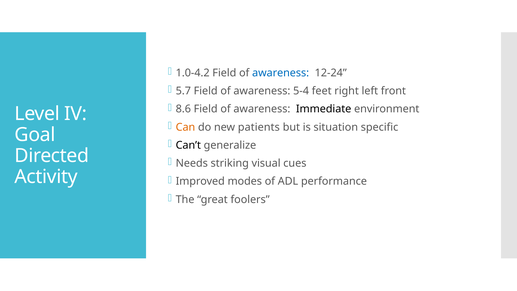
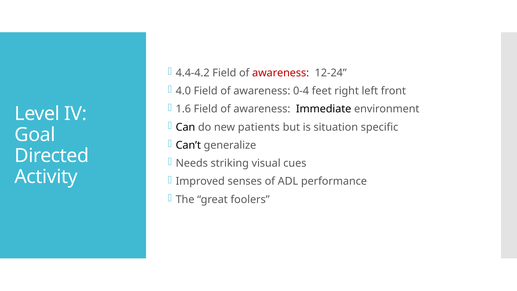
1.0-4.2: 1.0-4.2 -> 4.4-4.2 (193, 73)
awareness colour: blue -> red (281, 73)
5.7: 5.7 -> 4.0 (183, 91)
5-4: 5-4 -> 0-4 (301, 91)
8.6: 8.6 -> 1.6 (183, 109)
Can colour: orange -> black (185, 127)
modes: modes -> senses (245, 181)
